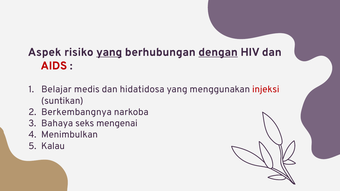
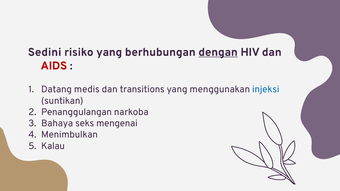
Aspek: Aspek -> Sedini (45, 52)
yang underline: present -> none (109, 52)
Belajar: Belajar -> Datang (56, 89)
hidatidosa: hidatidosa -> transitions (142, 89)
injeksi colour: red -> blue (266, 89)
Berkembangnya: Berkembangnya -> Penanggulangan (76, 112)
